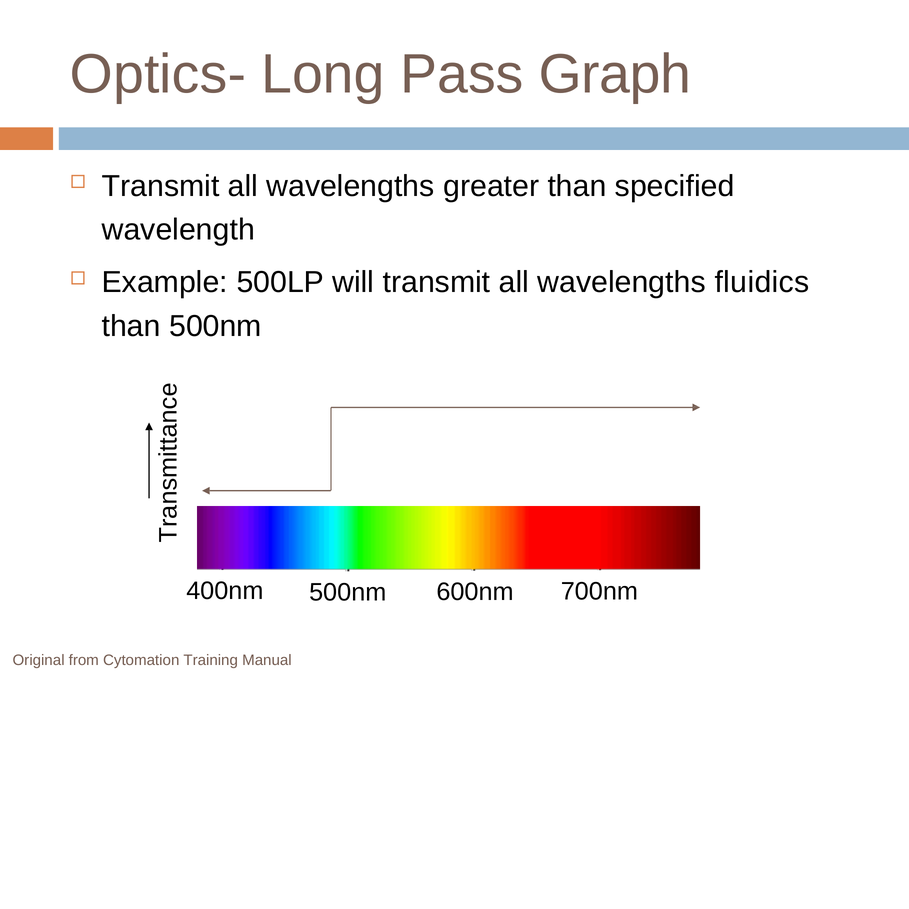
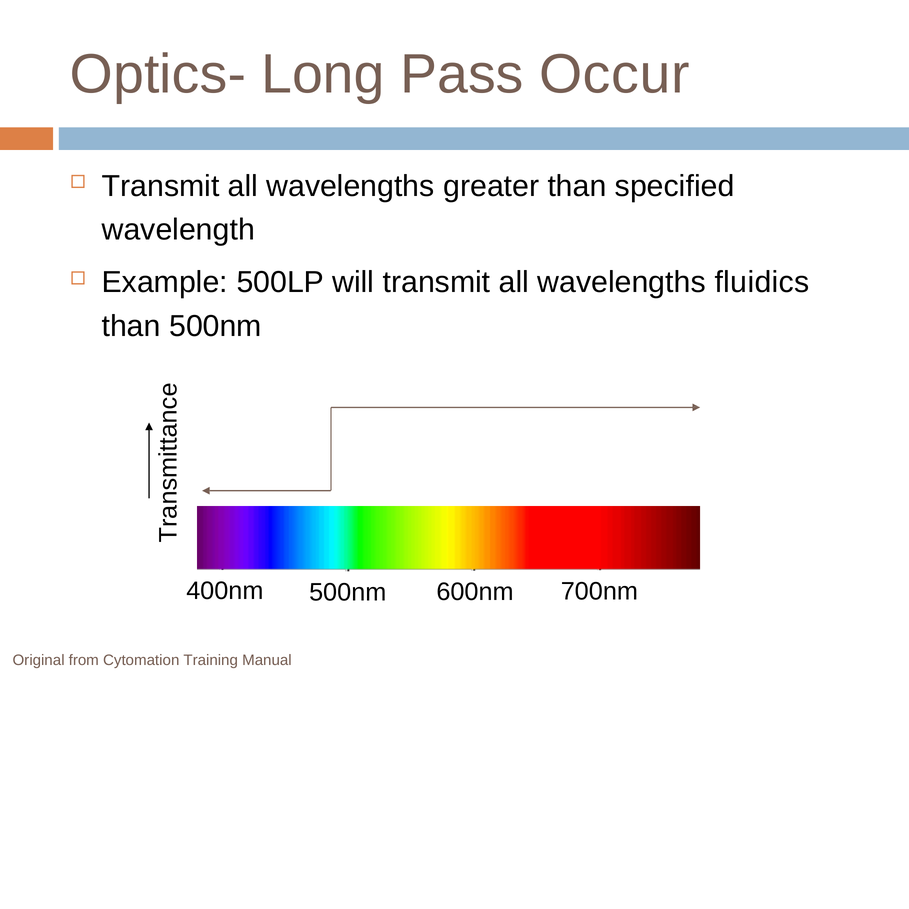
Graph: Graph -> Occur (614, 74)
